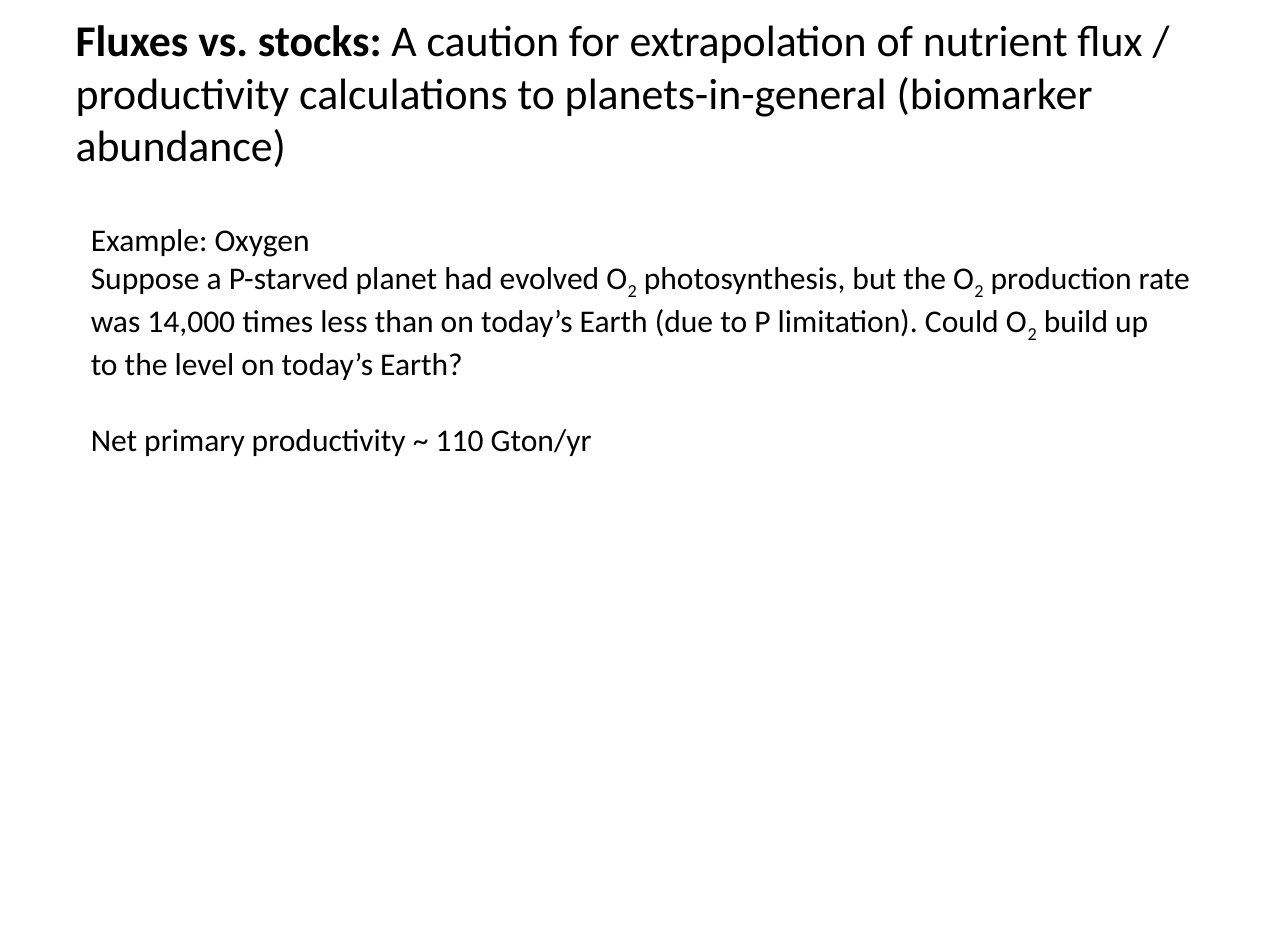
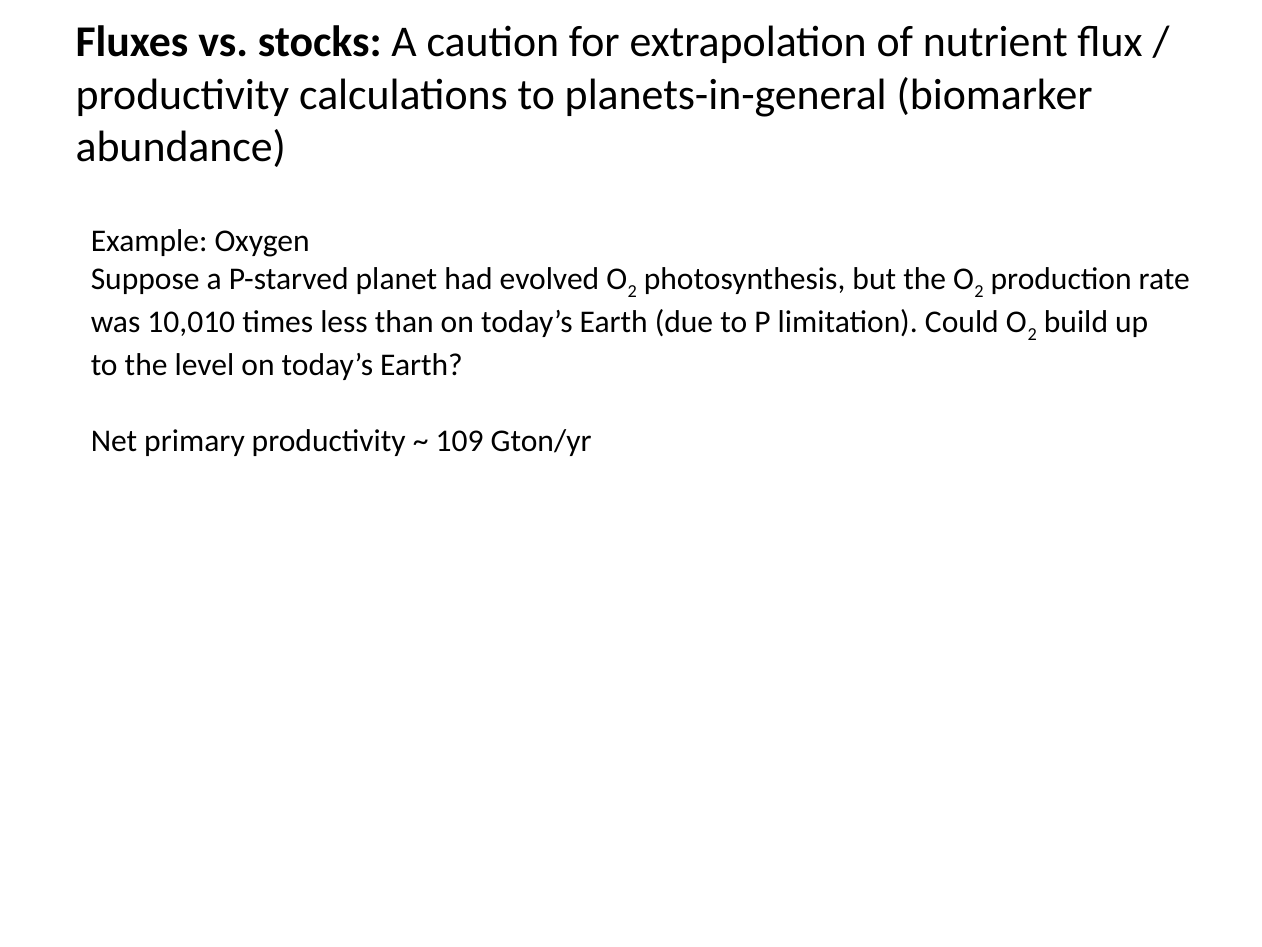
14,000: 14,000 -> 10,010 (191, 322)
110: 110 -> 109 (460, 440)
